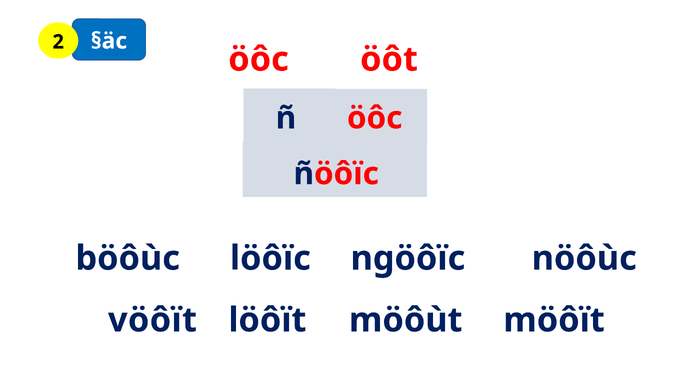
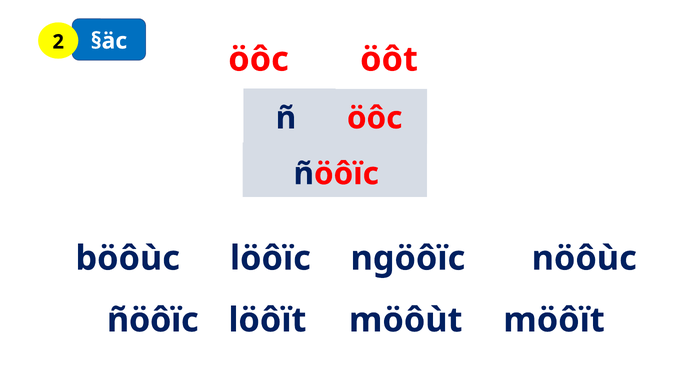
vöôït: vöôït -> ñöôïc (153, 320)
